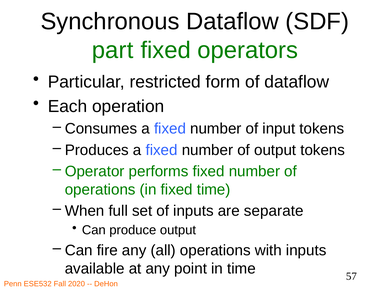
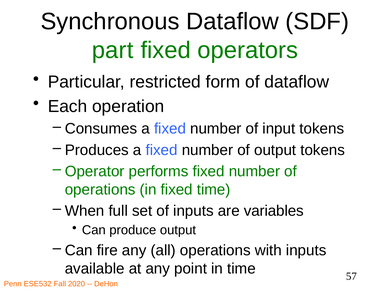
separate: separate -> variables (274, 210)
